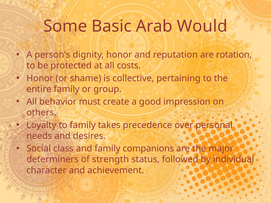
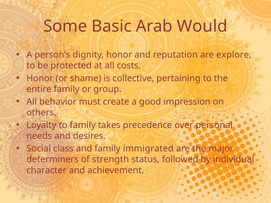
rotation: rotation -> explore (234, 55)
companions: companions -> immigrated (148, 149)
